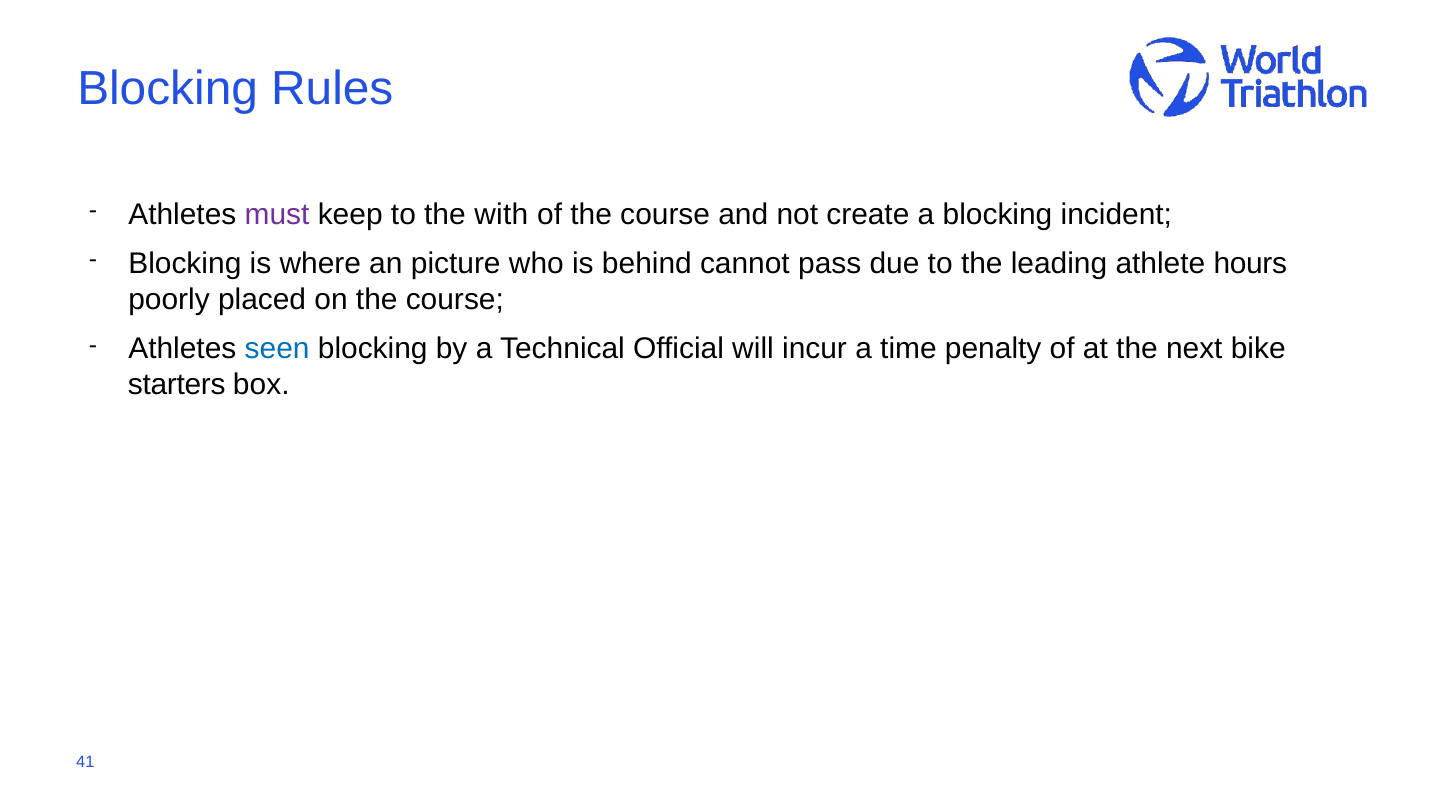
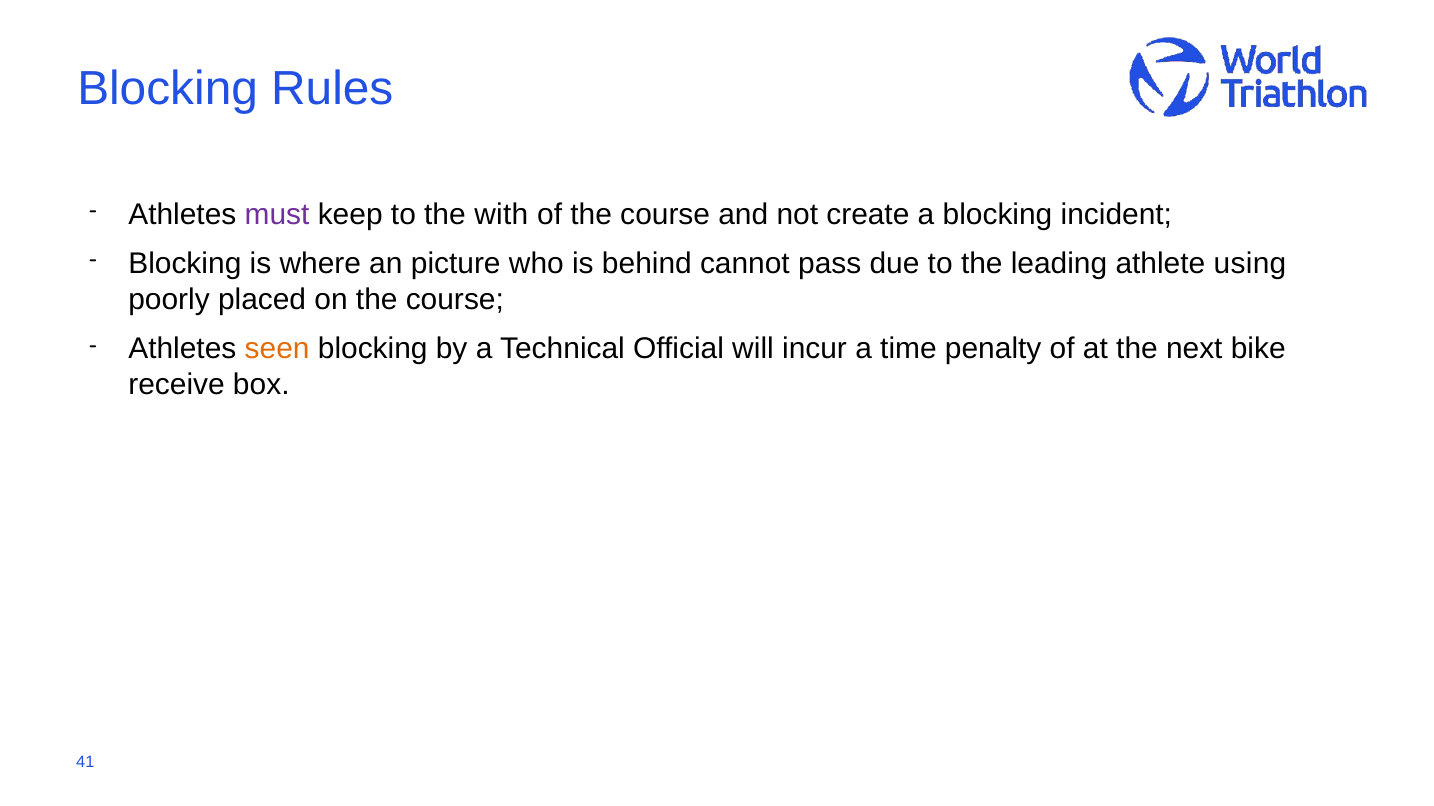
hours: hours -> using (1250, 264)
seen colour: blue -> orange (277, 349)
starters: starters -> receive (177, 385)
